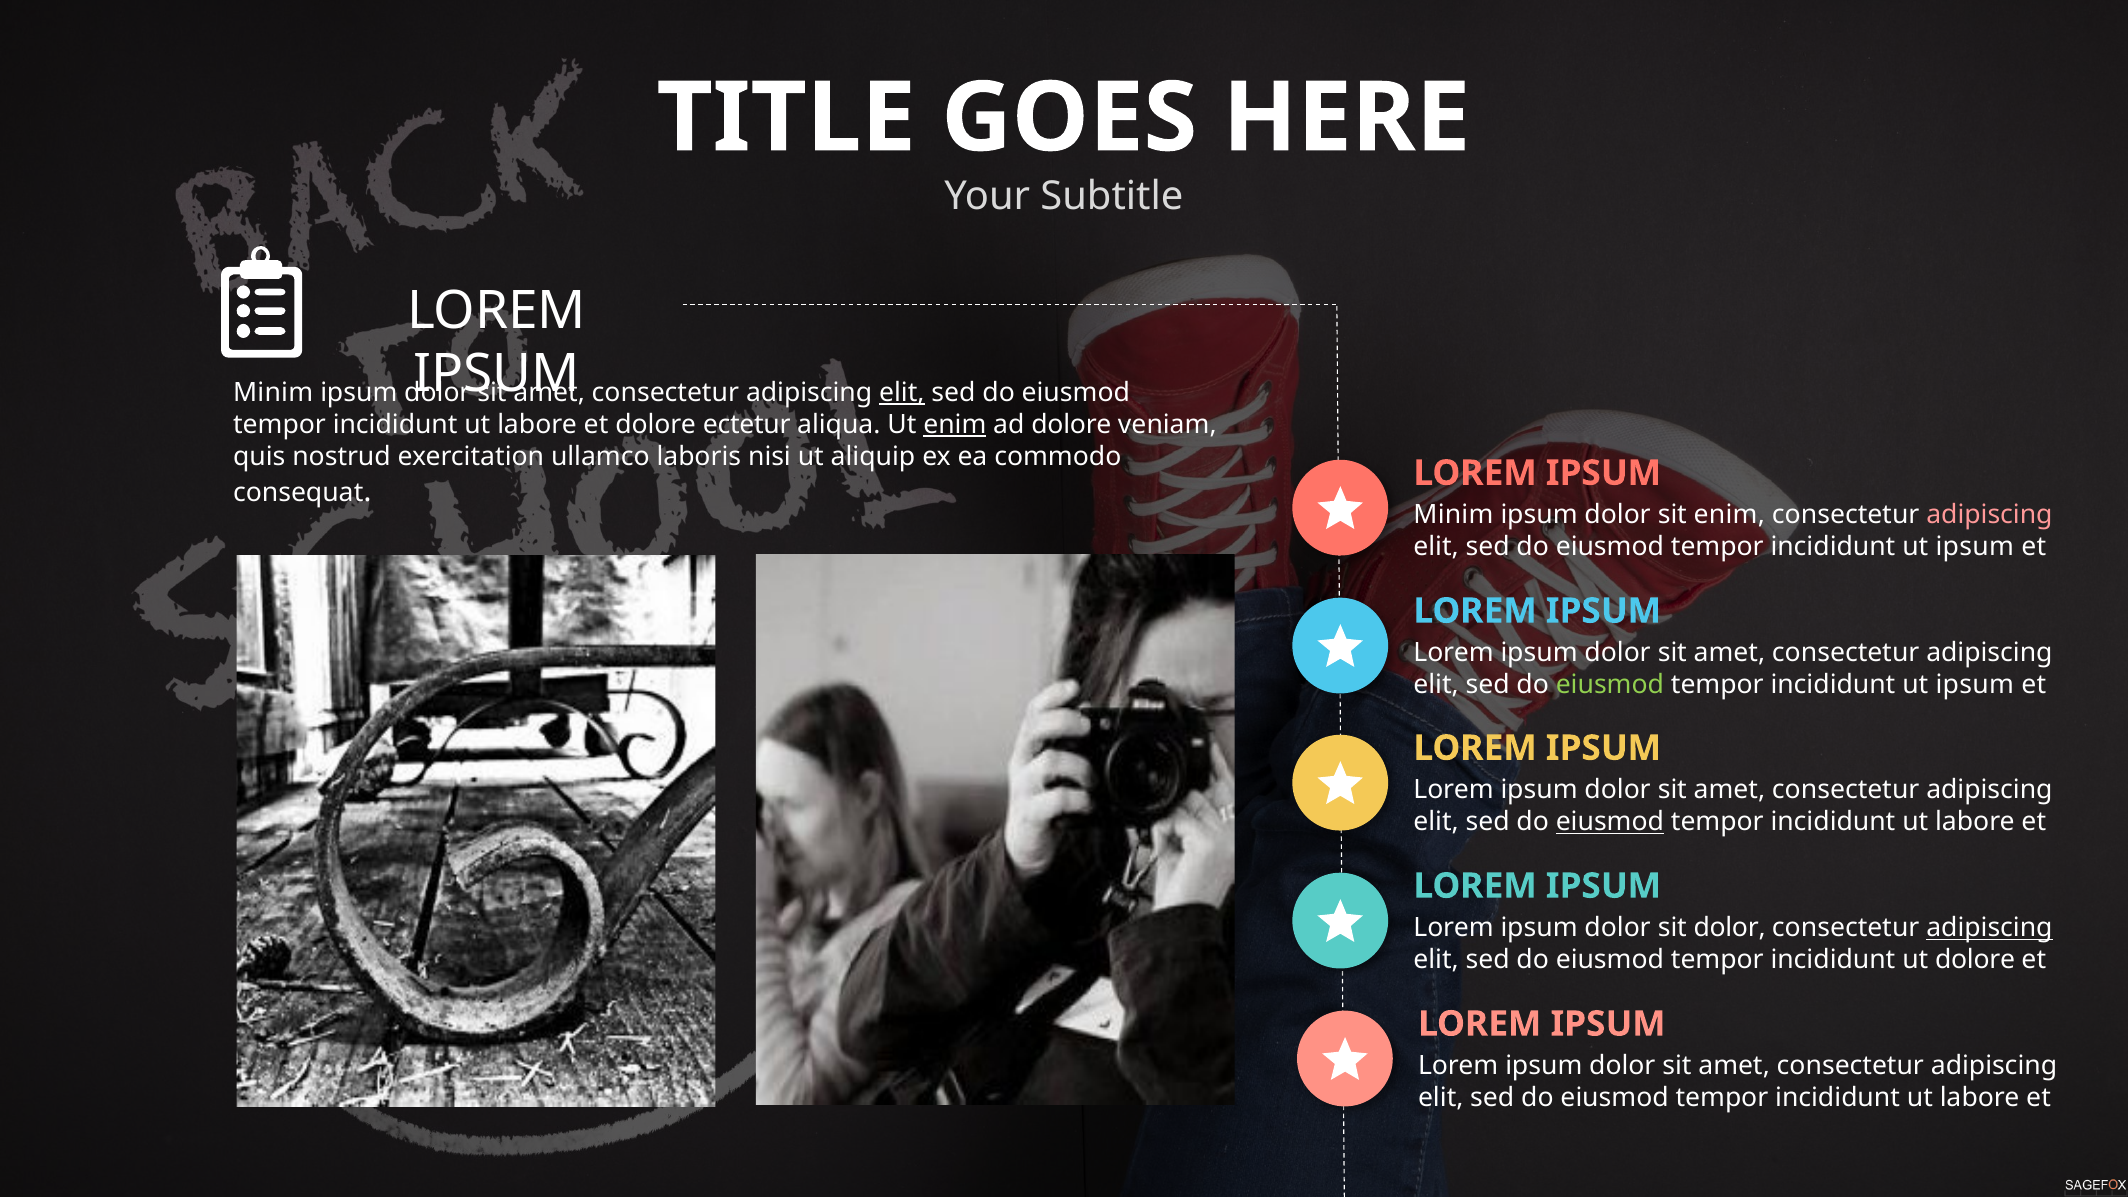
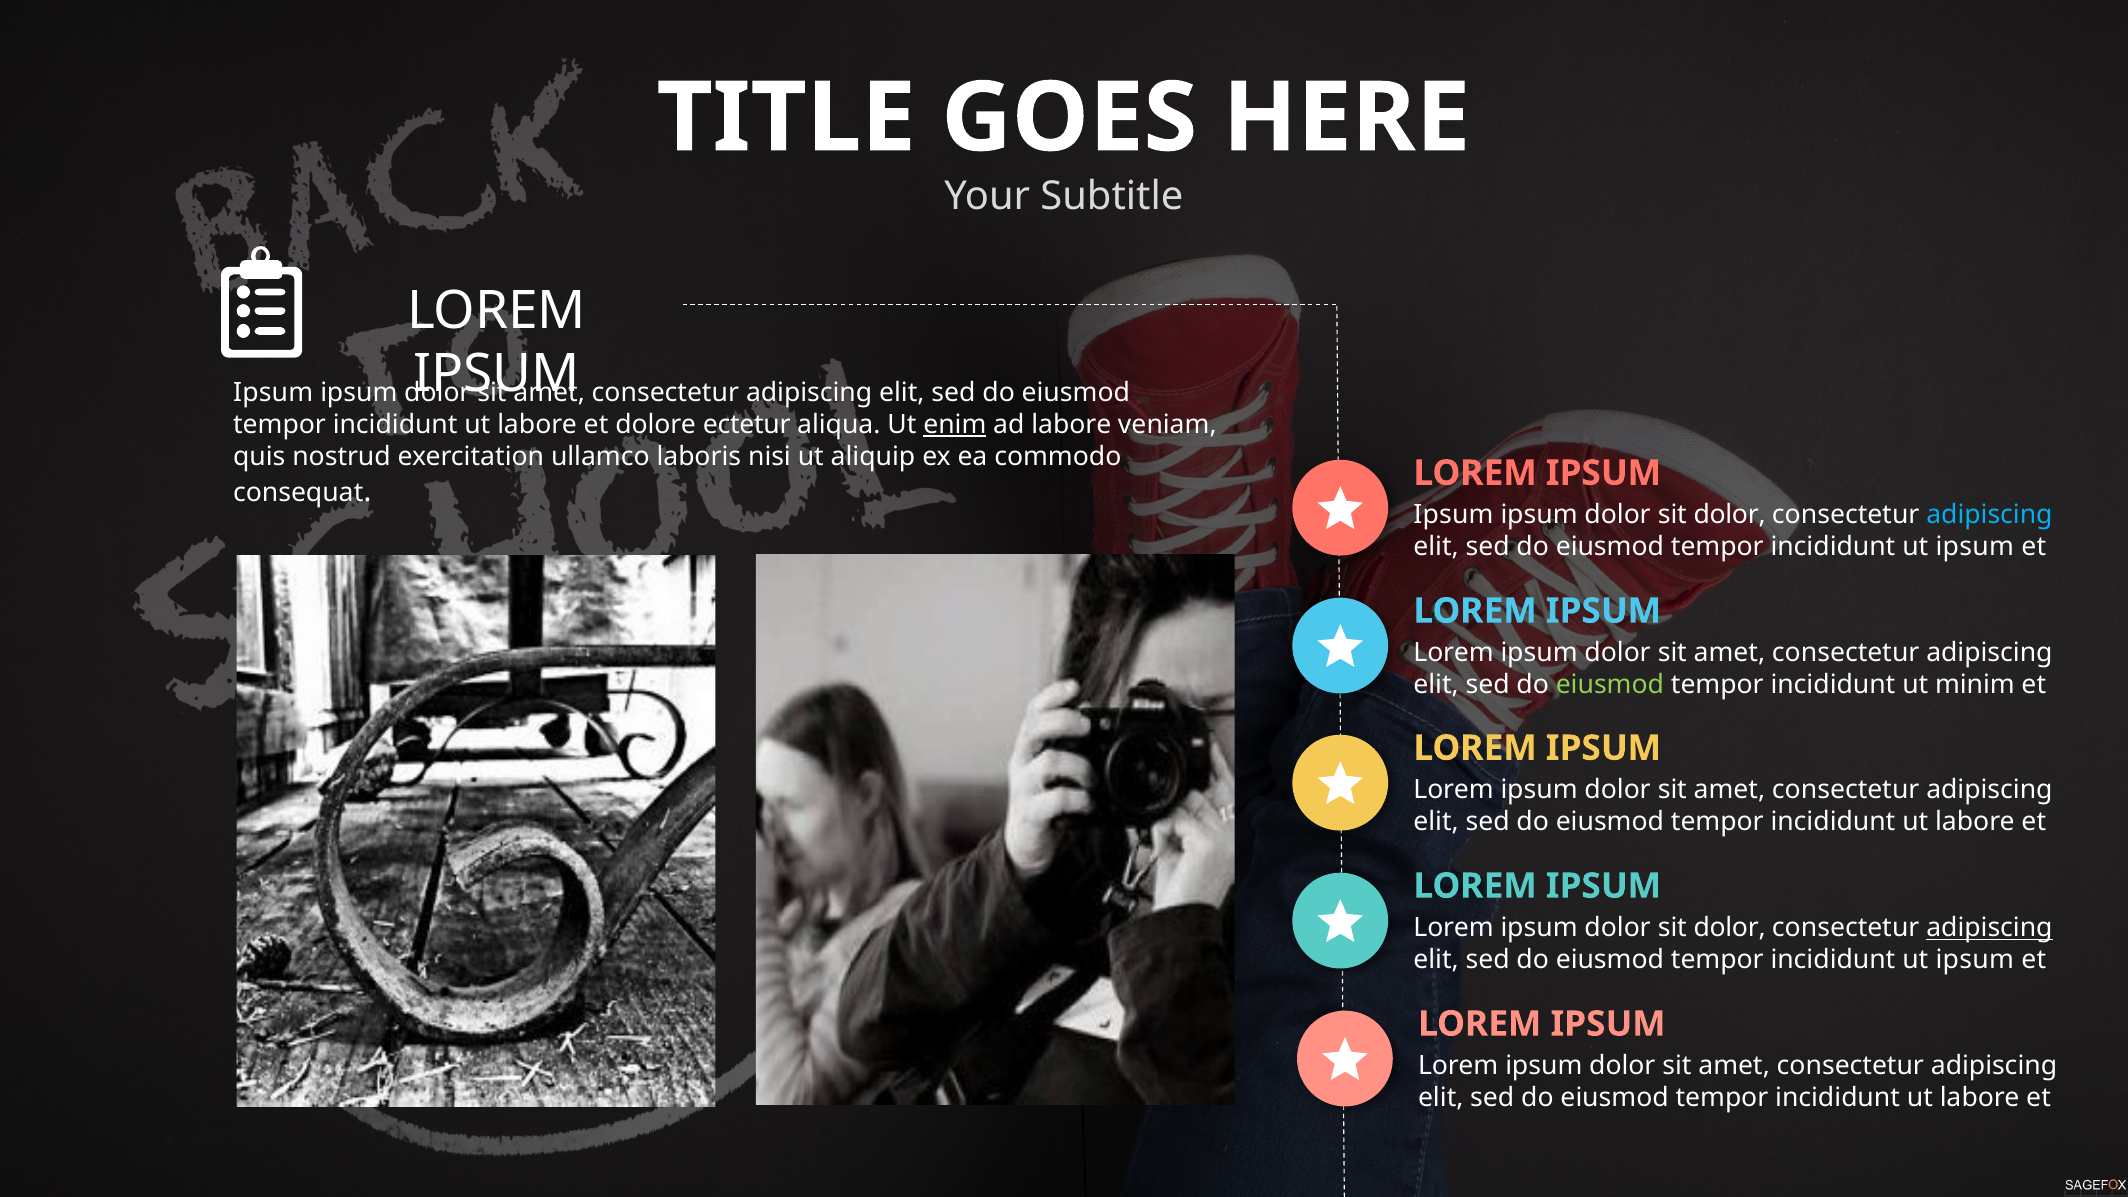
Minim: Minim -> Ipsum (273, 393)
elit underline: present -> none (902, 393)
ad dolore: dolore -> labore (1071, 425)
Minim: Minim -> Ipsum (1453, 515)
enim: enim -> dolor (1730, 515)
adipiscing colour: pink -> light blue (1989, 515)
ipsum: ipsum -> minim (1975, 685)
eiusmod underline: present -> none (1610, 822)
dolore: dolore -> ipsum (1975, 960)
